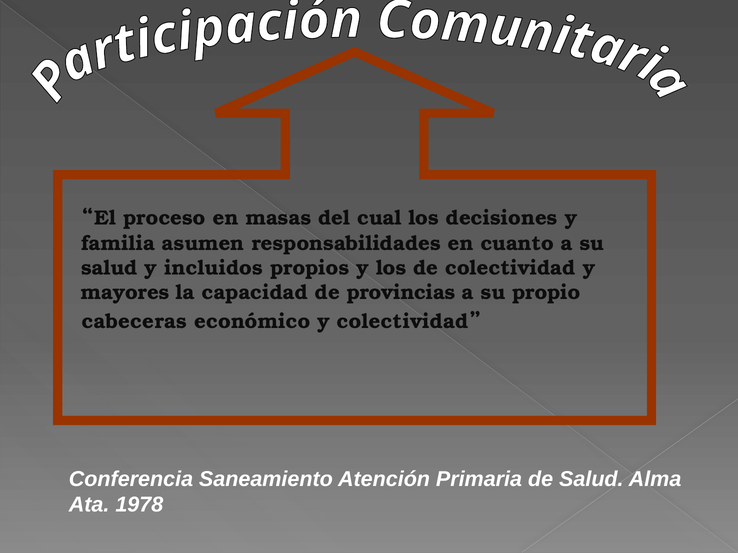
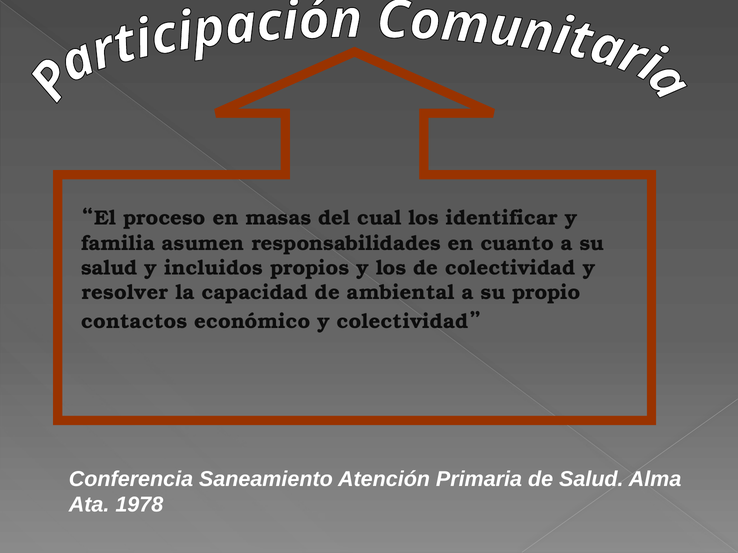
decisiones: decisiones -> identificar (502, 218)
mayores: mayores -> resolver (125, 293)
provincias: provincias -> ambiental (401, 293)
cabeceras: cabeceras -> contactos (134, 322)
